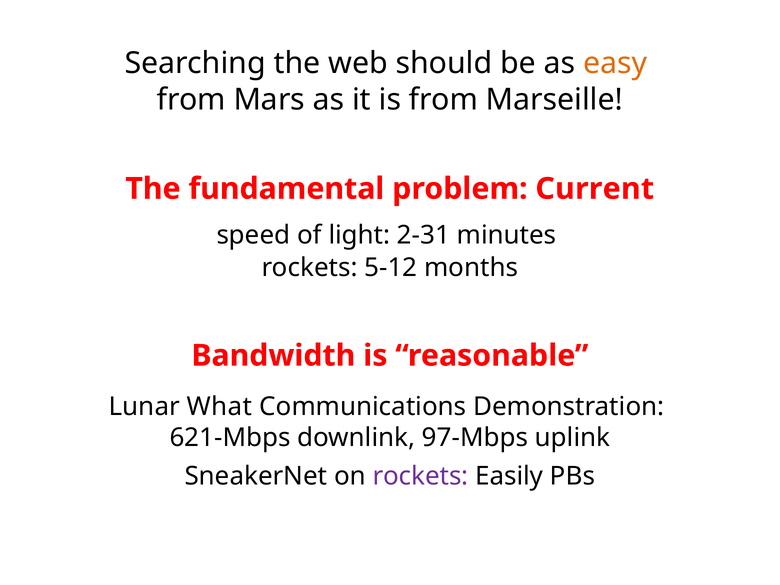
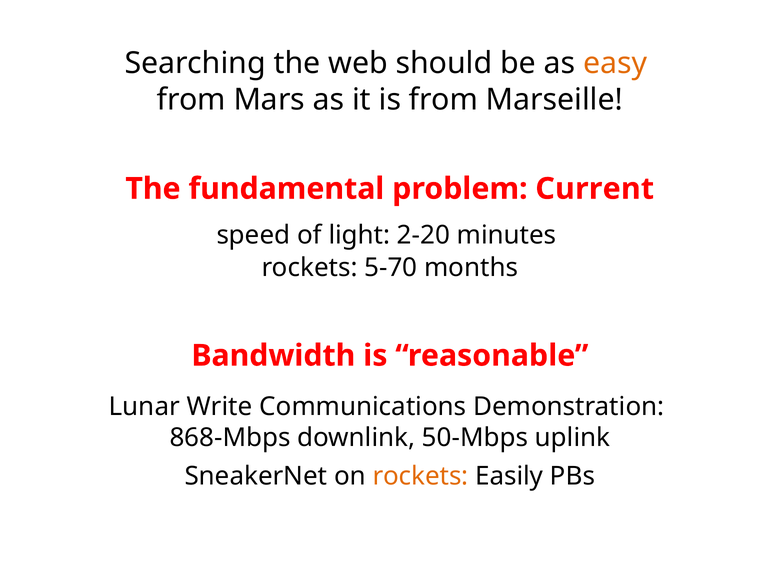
2-31: 2-31 -> 2-20 (424, 235)
5-12: 5-12 -> 5-70 (391, 268)
What: What -> Write (220, 407)
621-Mbps: 621-Mbps -> 868-Mbps (230, 438)
97-Mbps: 97-Mbps -> 50-Mbps (475, 438)
rockets colour: purple -> orange (421, 476)
